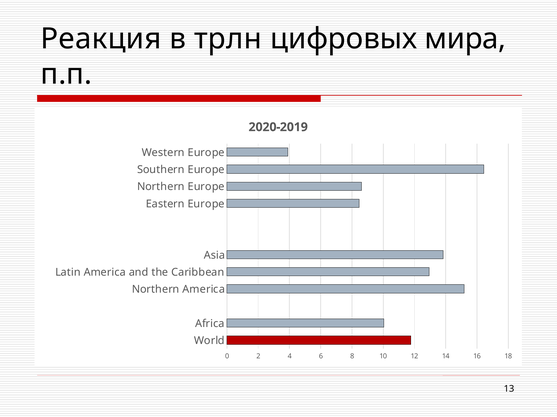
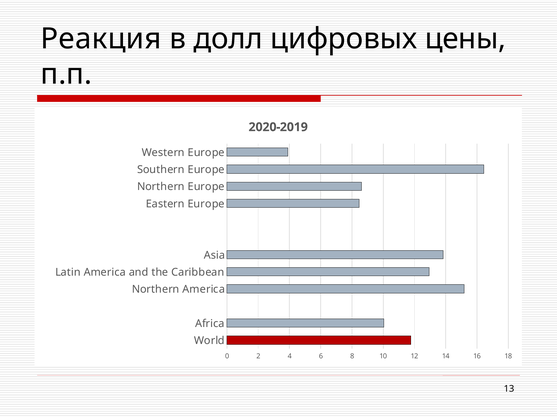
трлн: трлн -> долл (228, 39)
мира: мира -> цены (465, 39)
